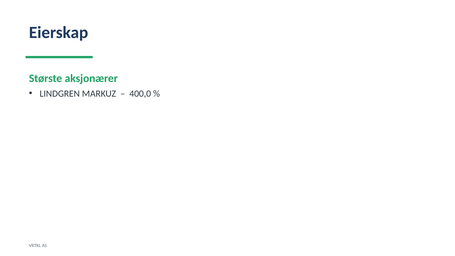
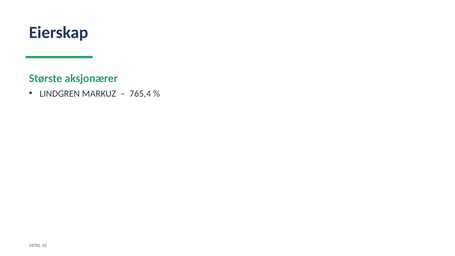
400,0: 400,0 -> 765,4 (140, 94)
